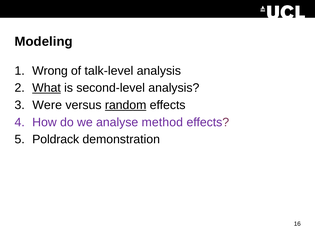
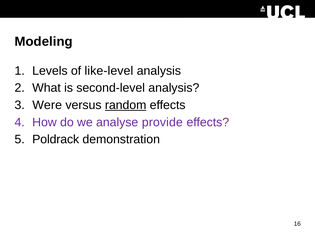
Wrong: Wrong -> Levels (50, 71)
talk-level: talk-level -> like-level (109, 71)
What underline: present -> none (47, 88)
method: method -> provide (162, 122)
